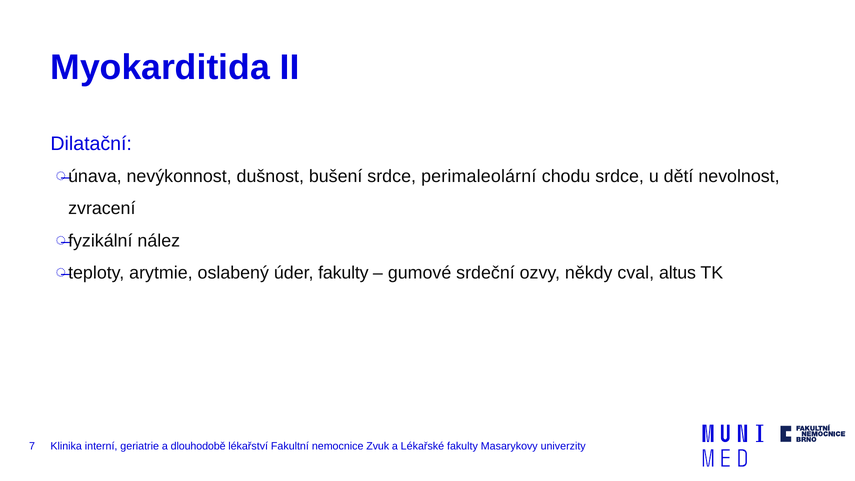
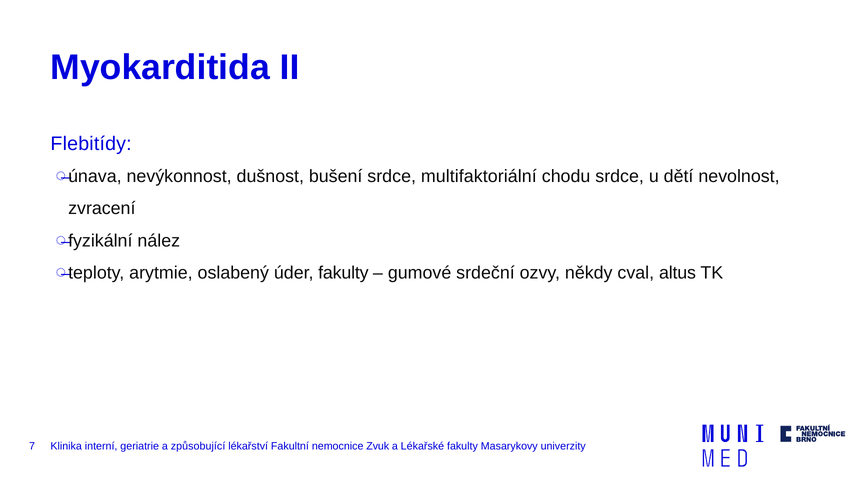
Dilatační: Dilatační -> Flebitídy (91, 144)
perimaleolární: perimaleolární -> multifaktoriální (479, 177)
dlouhodobě: dlouhodobě -> způsobující (198, 446)
